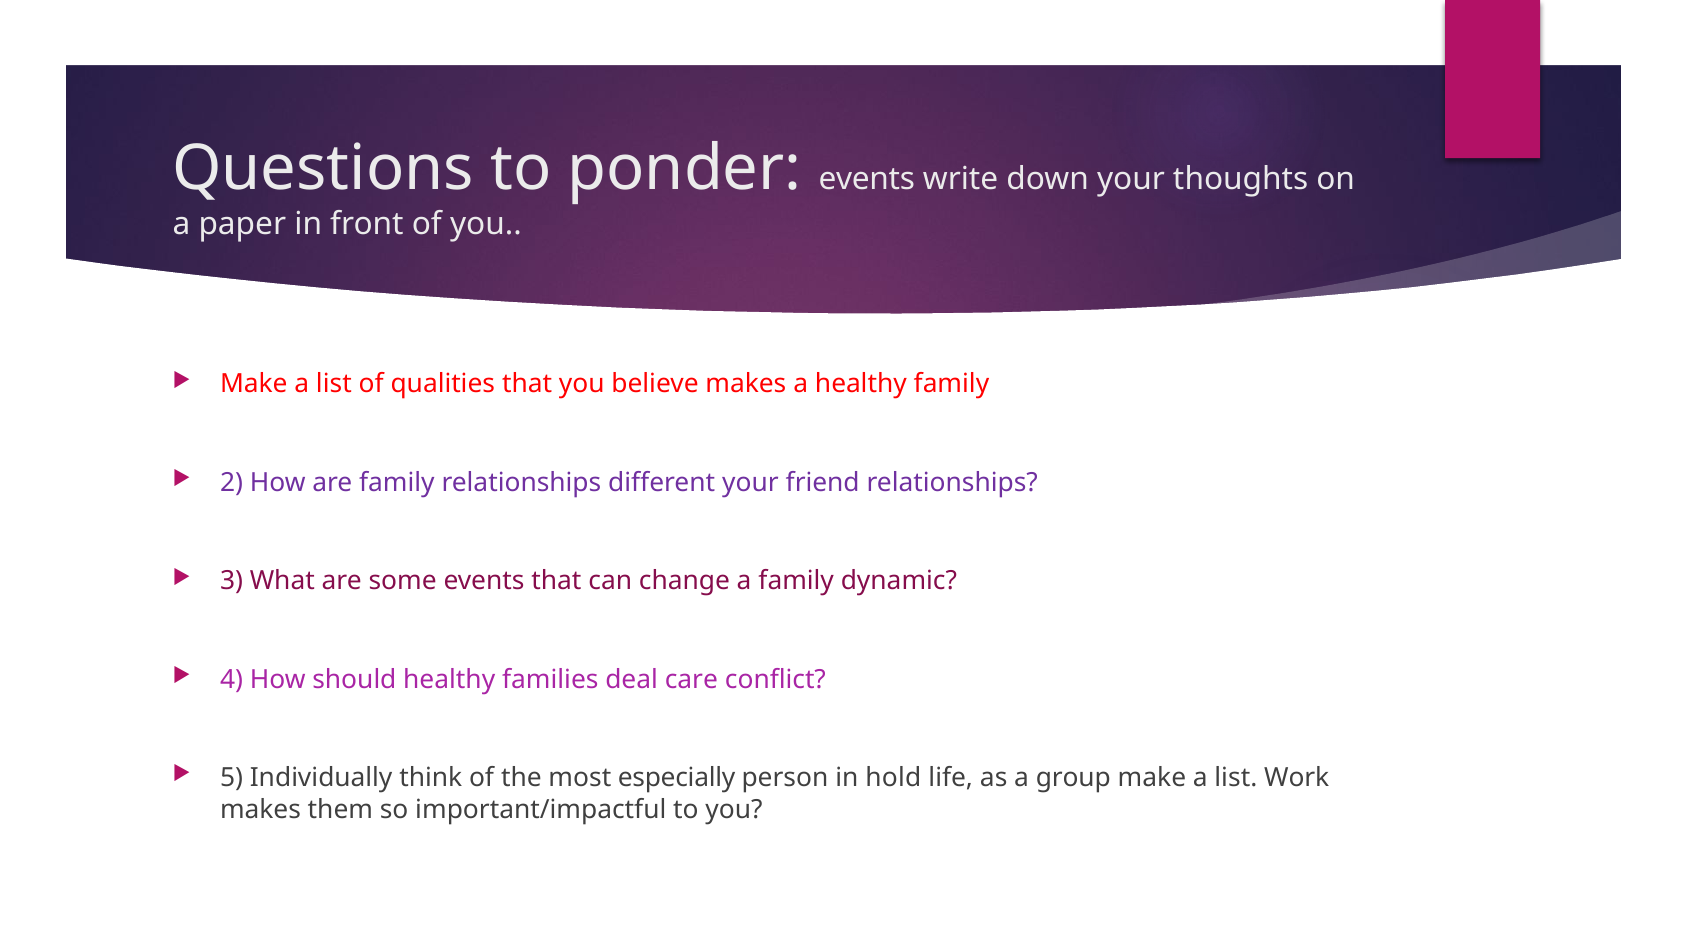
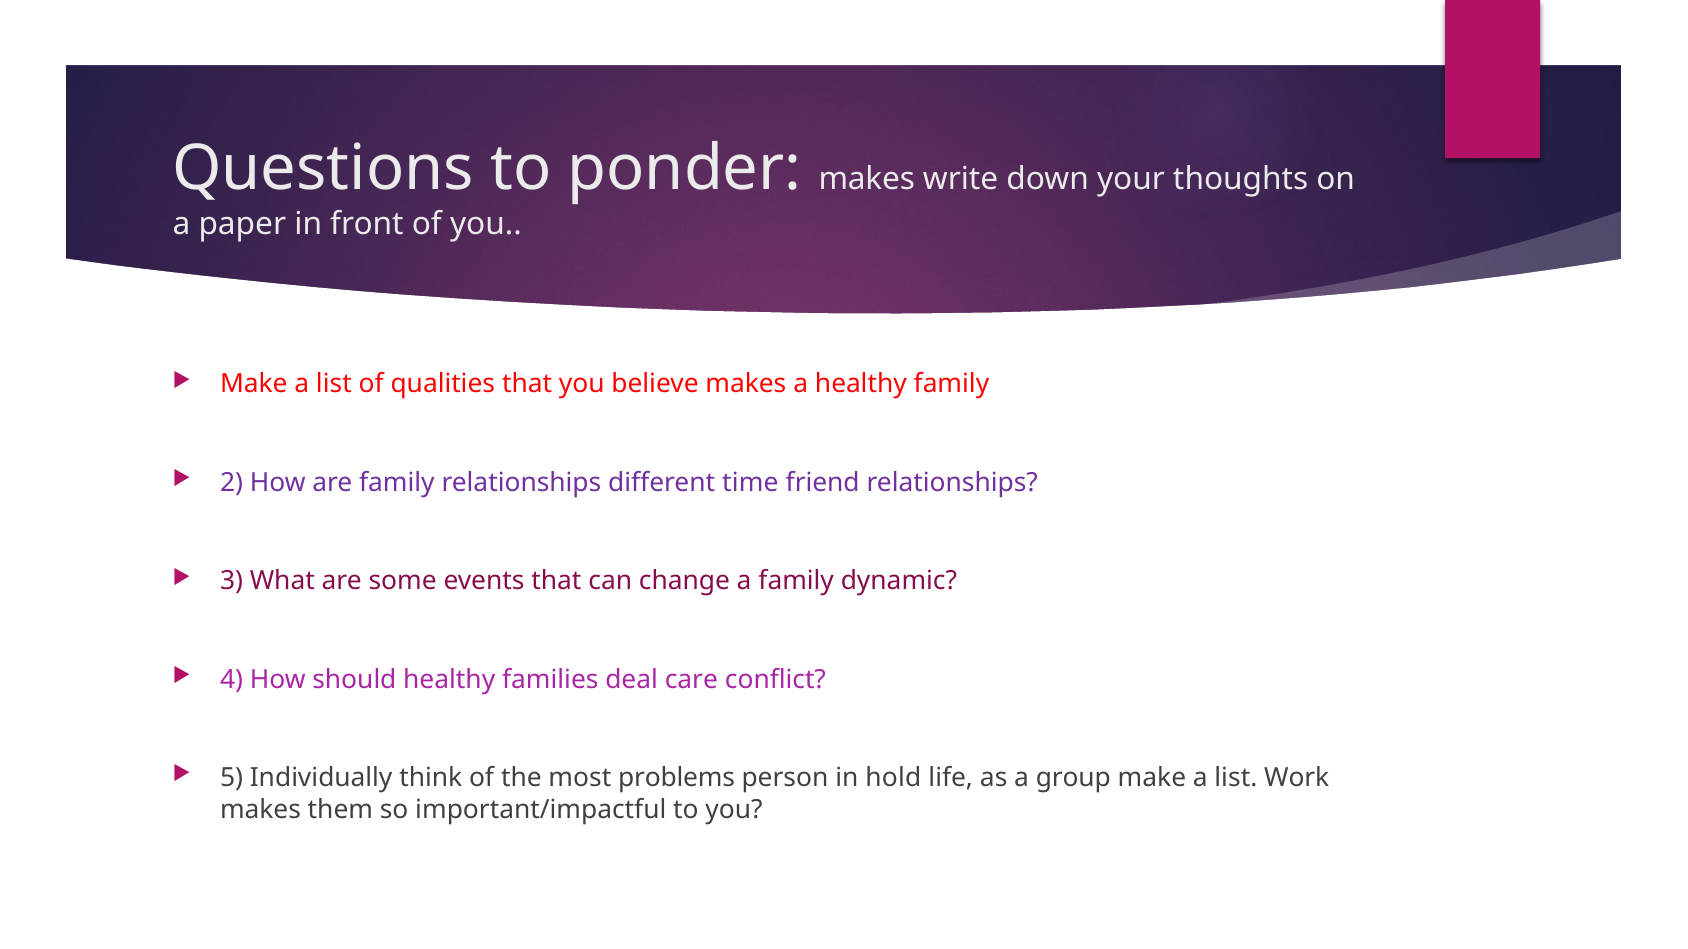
ponder events: events -> makes (867, 180)
different your: your -> time (750, 483)
especially: especially -> problems (677, 778)
